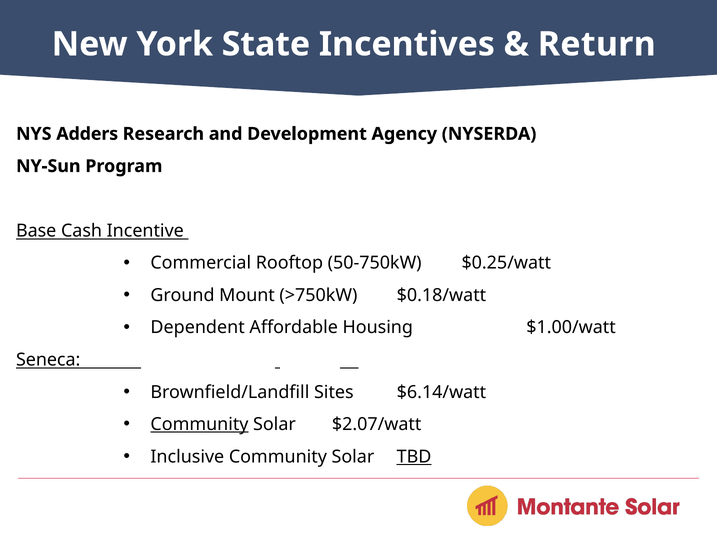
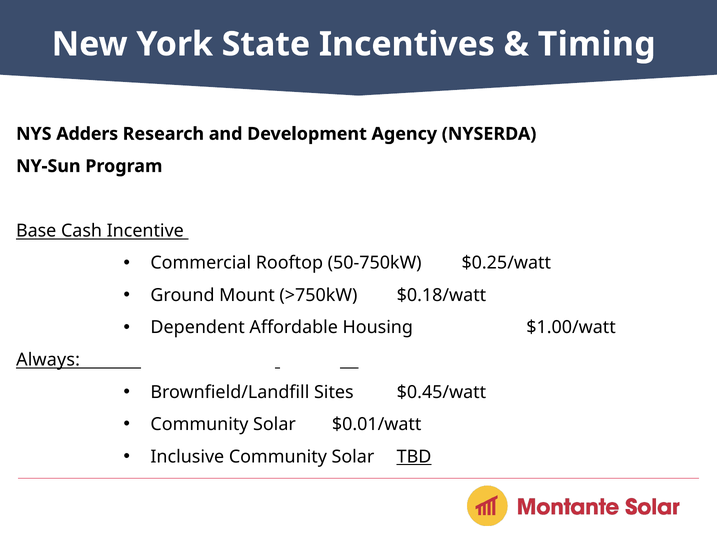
Return: Return -> Timing (597, 44)
Seneca: Seneca -> Always (48, 360)
$6.14/watt: $6.14/watt -> $0.45/watt (441, 392)
Community underline: present -> none (199, 424)
$2.07/watt: $2.07/watt -> $0.01/watt (377, 424)
